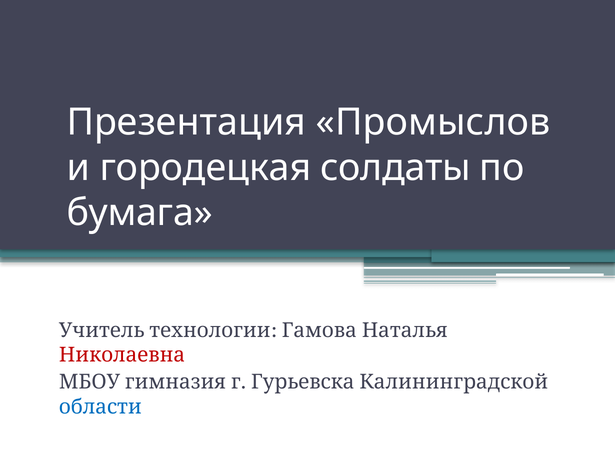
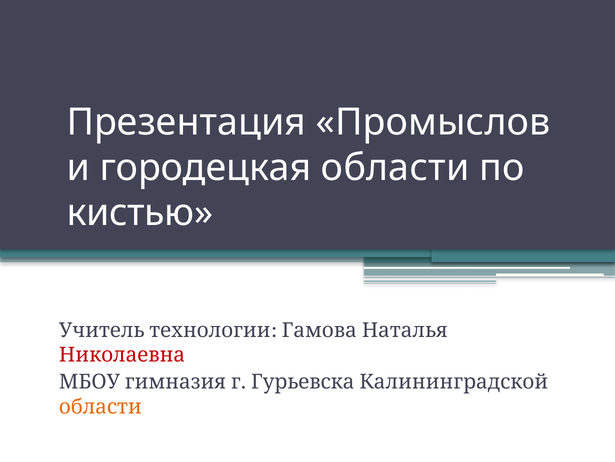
городецкая солдаты: солдаты -> области (395, 167)
бумага: бумага -> кистью (140, 212)
области colour: blue -> orange (100, 406)
